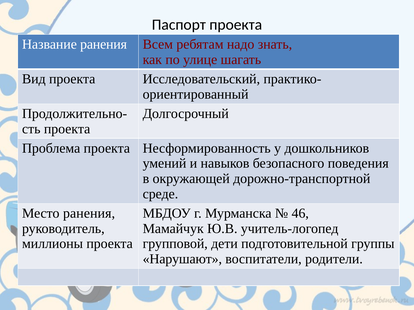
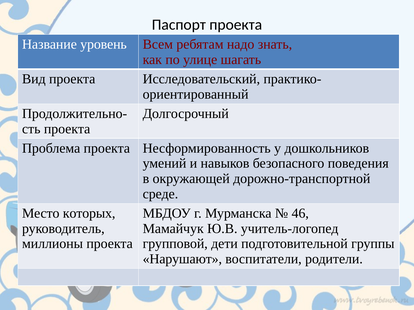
Название ранения: ранения -> уровень (104, 44)
Место ранения: ранения -> которых (89, 214)
